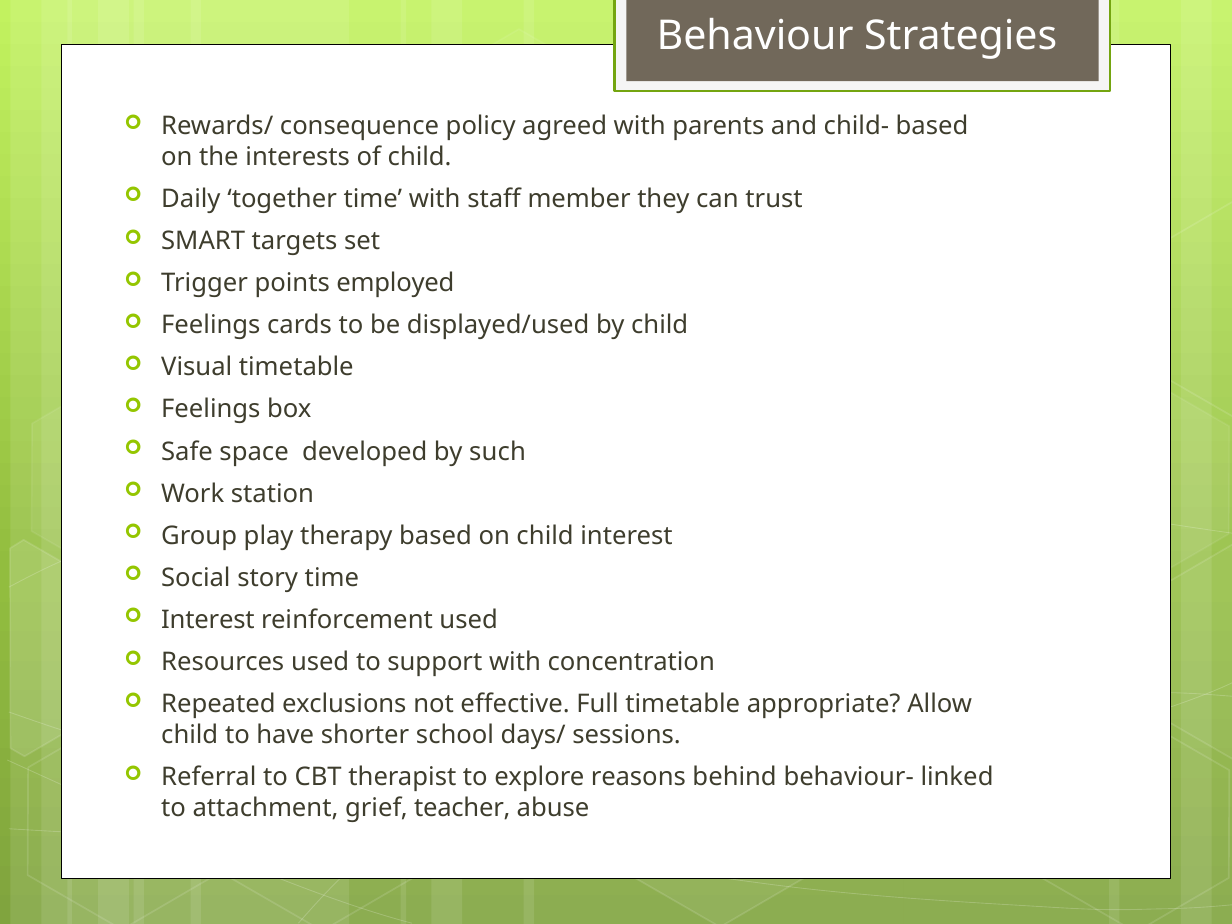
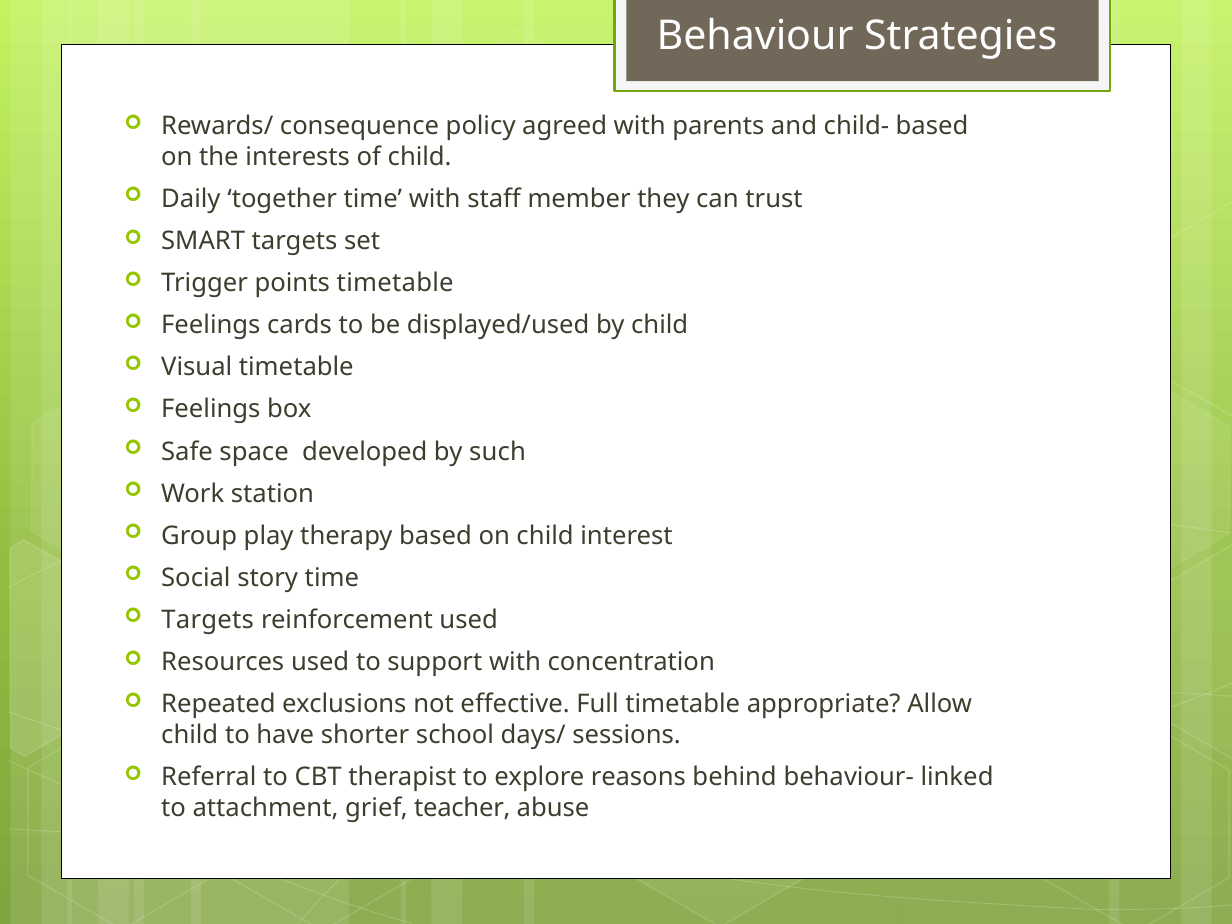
points employed: employed -> timetable (395, 283)
Interest: Interest -> Targets (208, 620)
